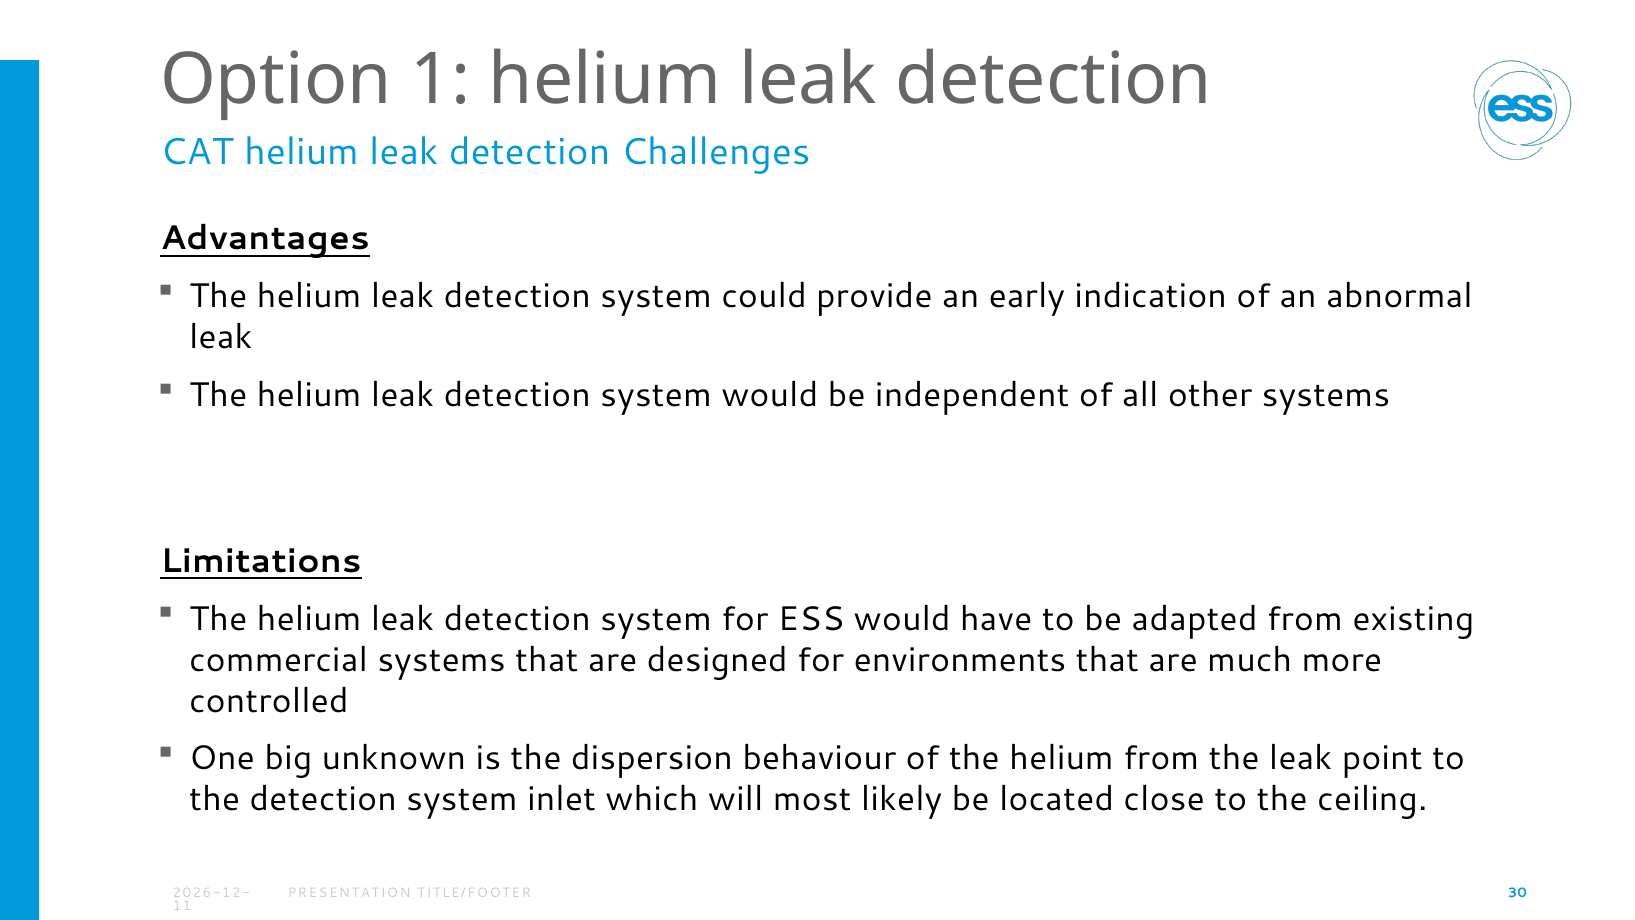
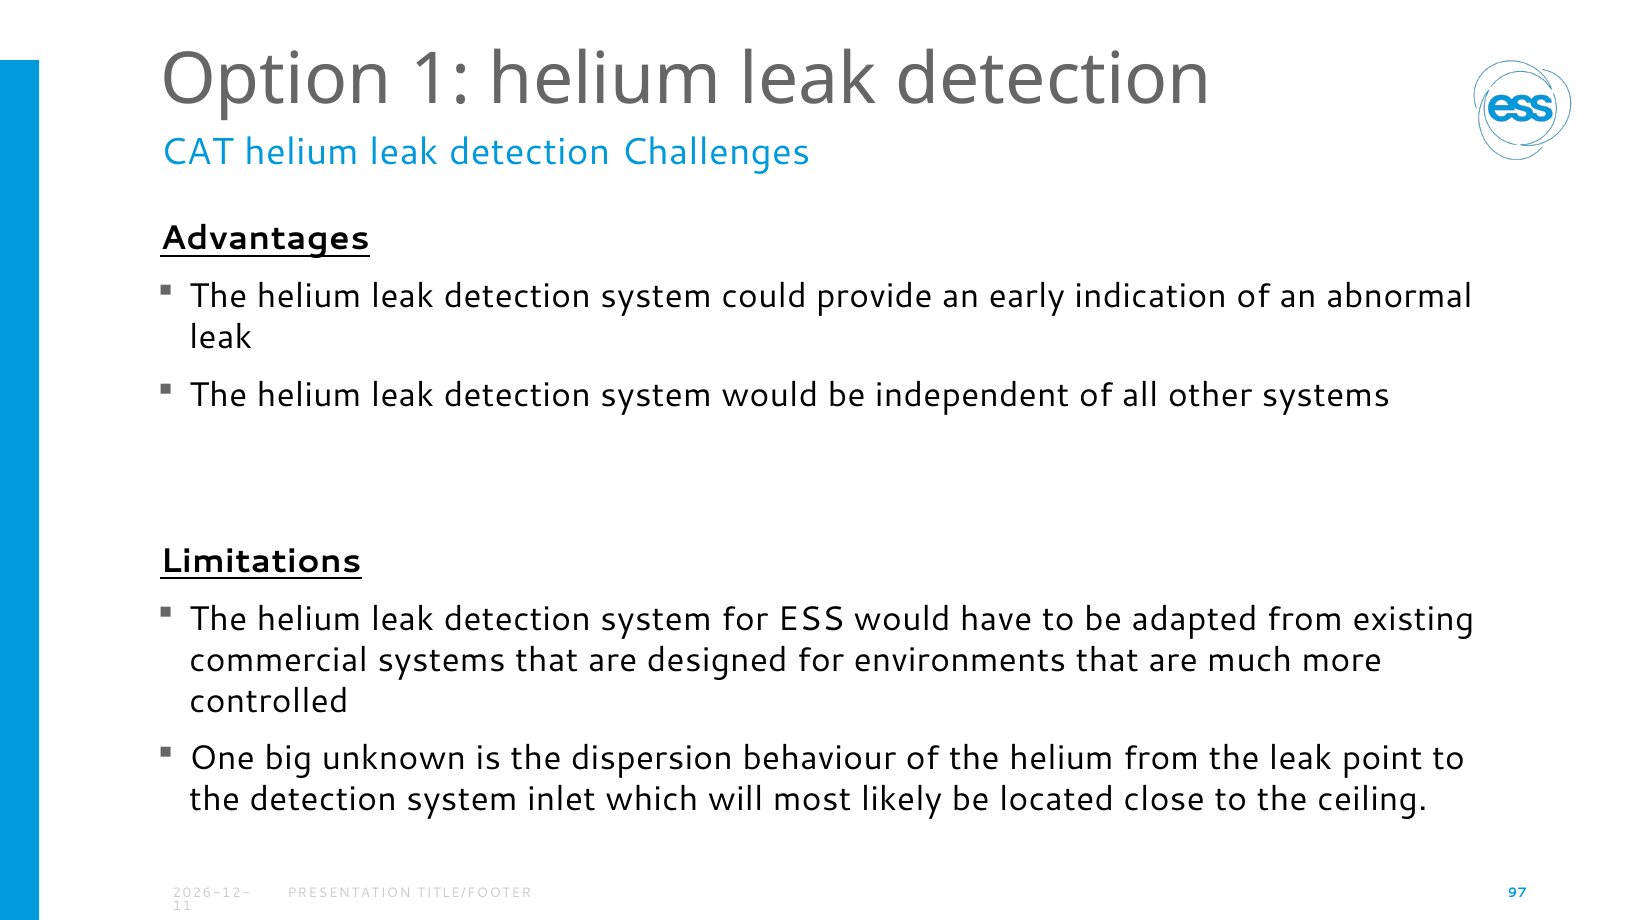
30: 30 -> 97 (1517, 892)
